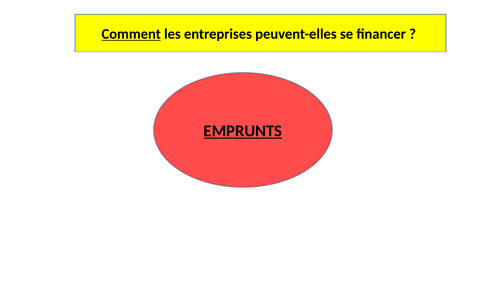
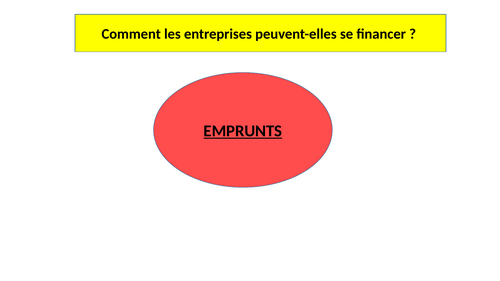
Comment underline: present -> none (131, 34)
